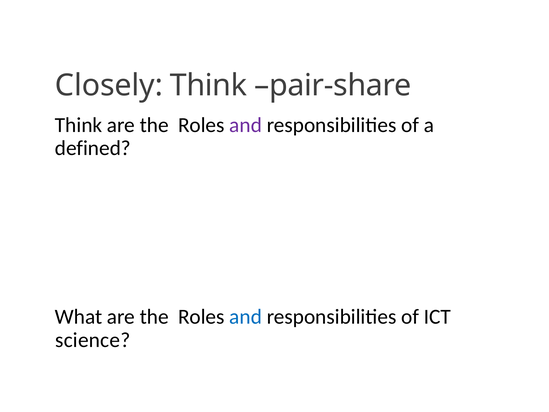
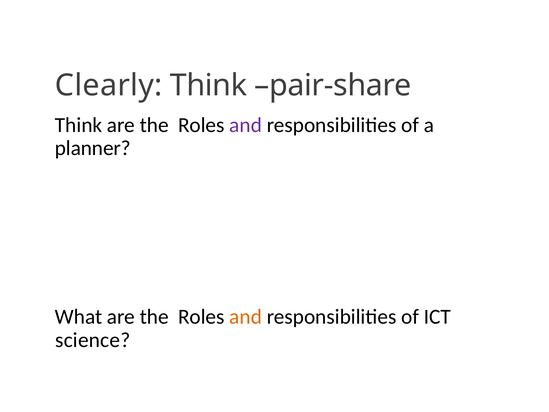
Closely: Closely -> Clearly (109, 85)
defined: defined -> planner (93, 148)
and colour: blue -> orange (246, 317)
